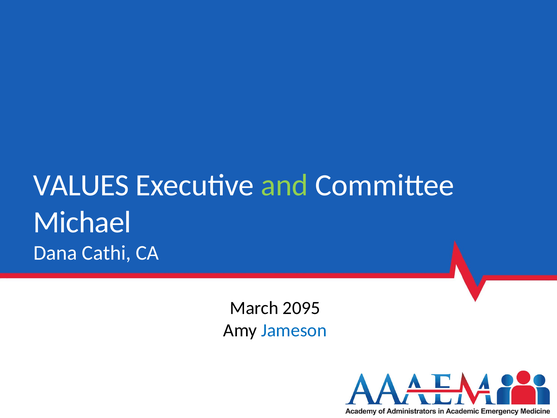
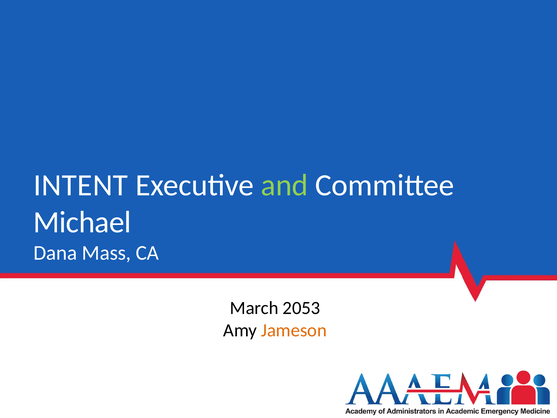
VALUES: VALUES -> INTENT (81, 185)
Cathi: Cathi -> Mass (107, 253)
2095: 2095 -> 2053 (301, 308)
Jameson colour: blue -> orange (294, 330)
